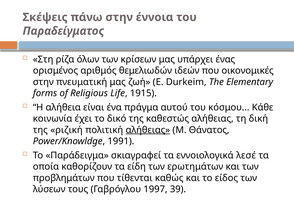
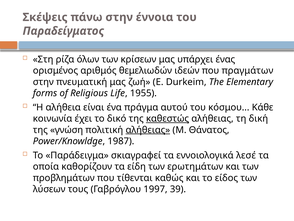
οικονομικές: οικονομικές -> πραγμάτων (247, 70)
1915: 1915 -> 1955 (143, 93)
καθεστώς underline: none -> present (168, 118)
ριζική: ριζική -> γνώση (67, 130)
1991: 1991 -> 1987 (121, 141)
